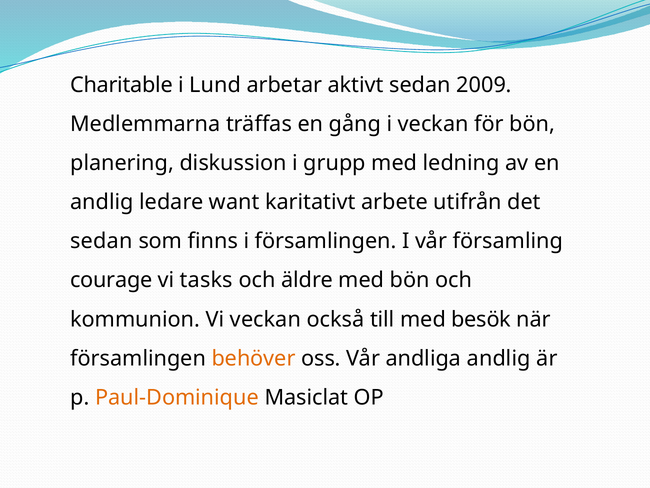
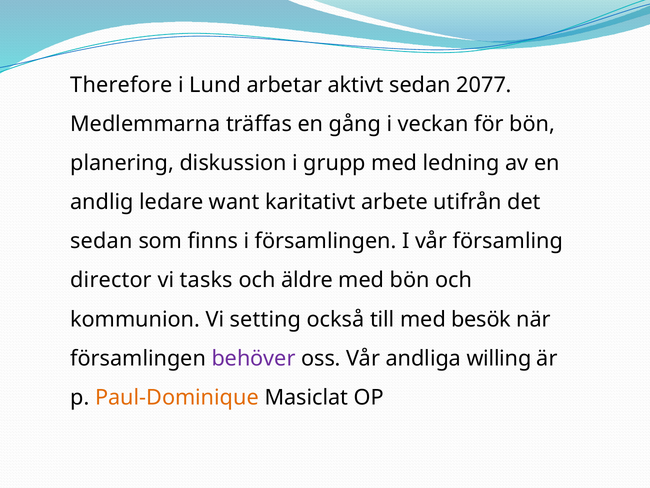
Charitable: Charitable -> Therefore (121, 85)
2009: 2009 -> 2077 (484, 85)
courage: courage -> director (111, 280)
Vi veckan: veckan -> setting (266, 319)
behöver colour: orange -> purple (254, 358)
andliga andlig: andlig -> willing (499, 358)
